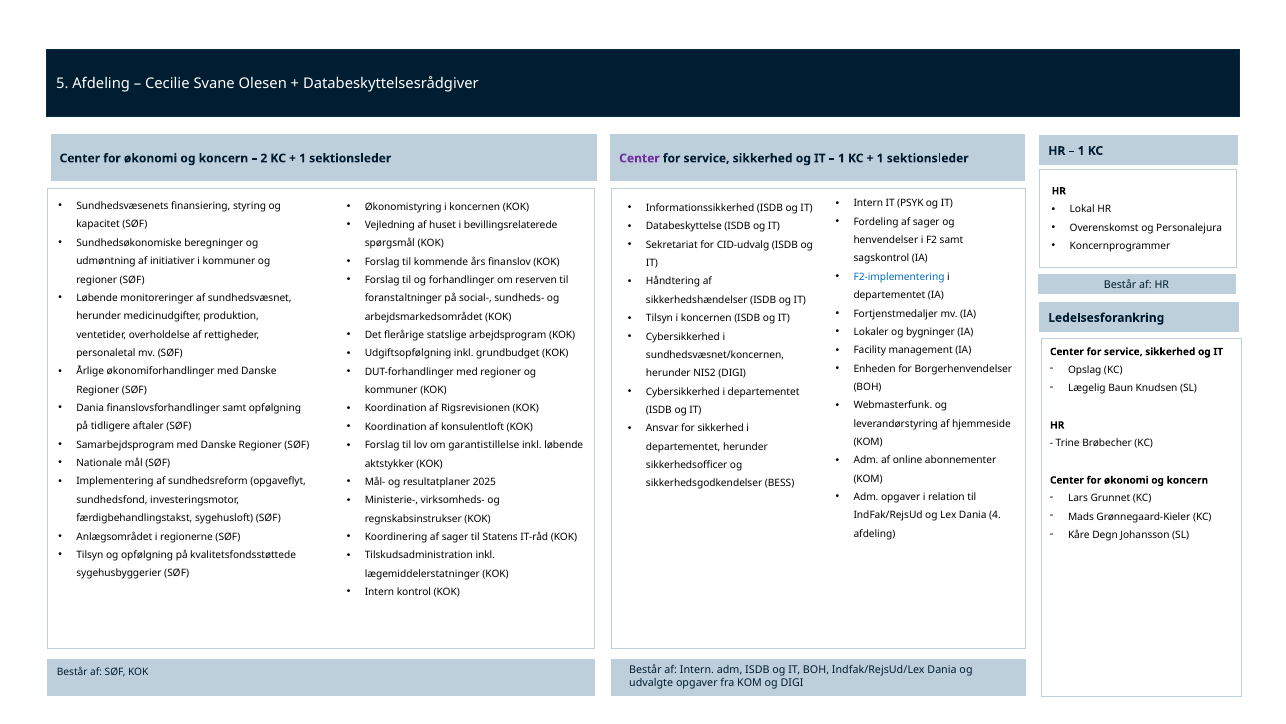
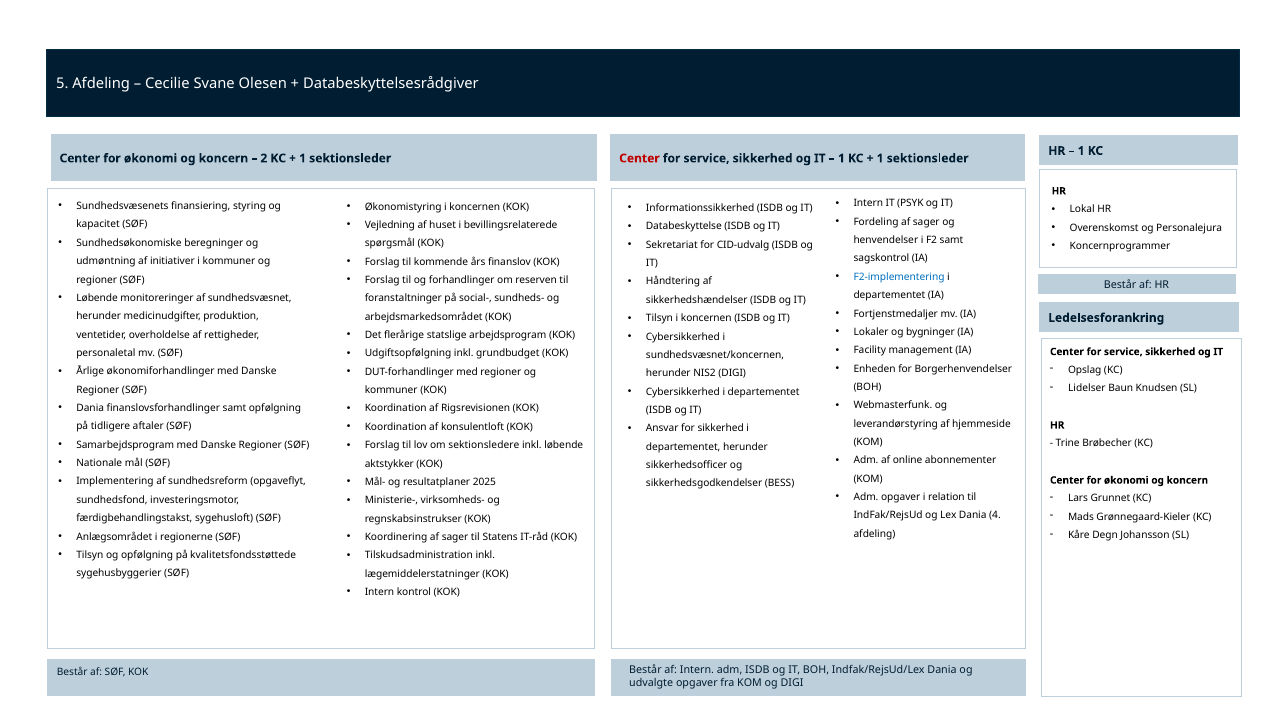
Center colour: purple -> red (639, 158)
Lægelig: Lægelig -> Lidelser (1087, 388)
garantistillelse: garantistillelse -> sektionsledere (484, 445)
